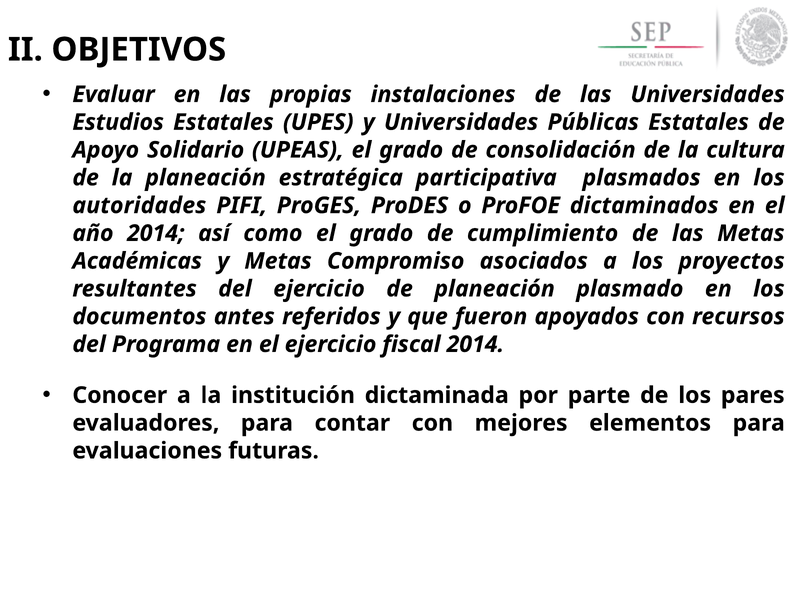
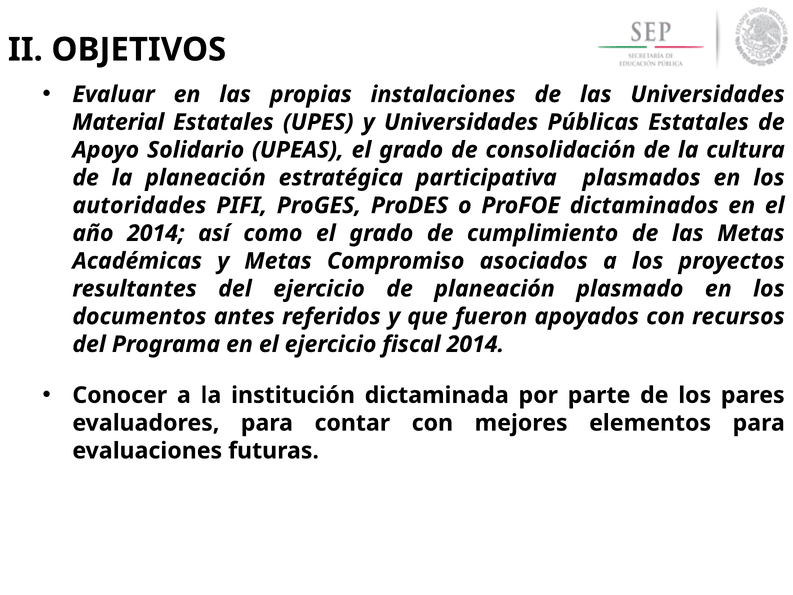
Estudios: Estudios -> Material (118, 122)
